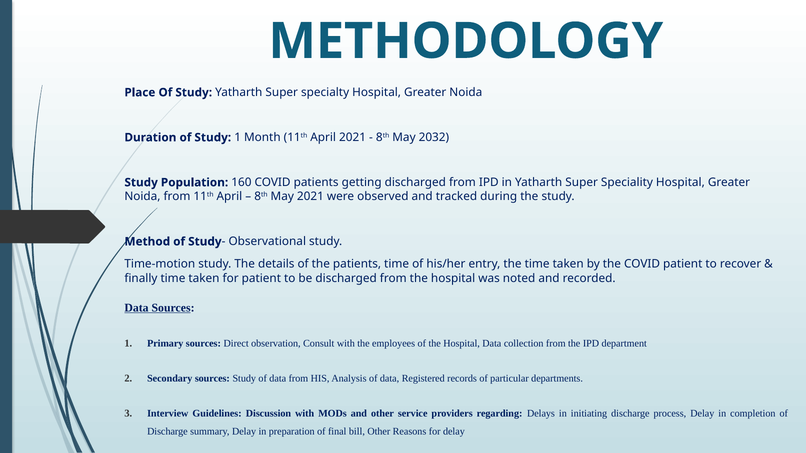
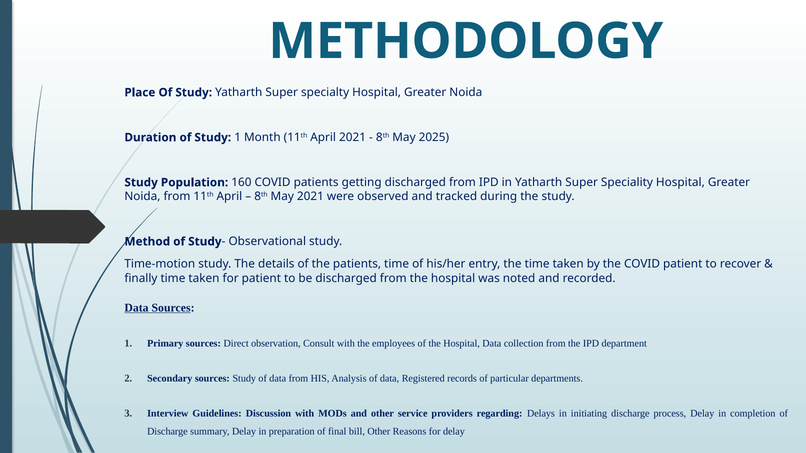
2032: 2032 -> 2025 (434, 138)
